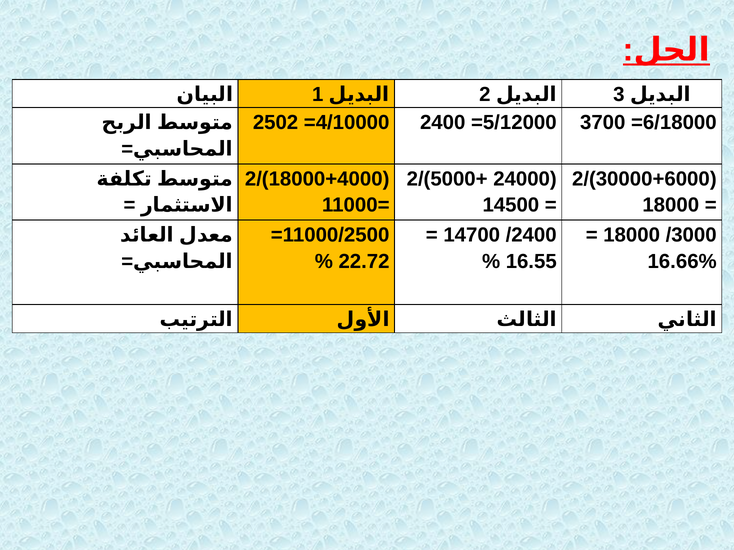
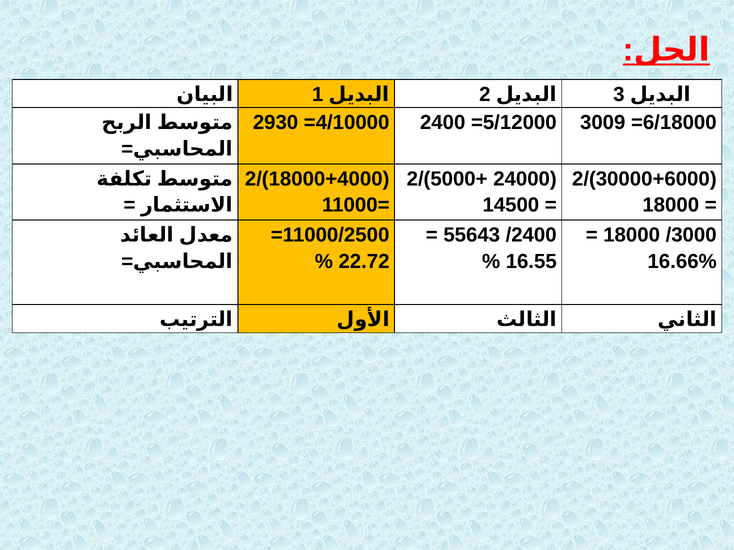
2502: 2502 -> 2930 (276, 123)
3700: 3700 -> 3009 (603, 123)
14700: 14700 -> 55643 (472, 235)
